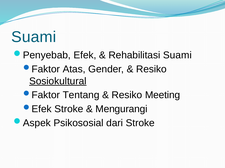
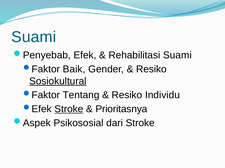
Atas: Atas -> Baik (74, 69)
Meeting: Meeting -> Individu (162, 95)
Stroke underline: none -> present (69, 109)
Mengurangi: Mengurangi -> Prioritasnya (121, 109)
